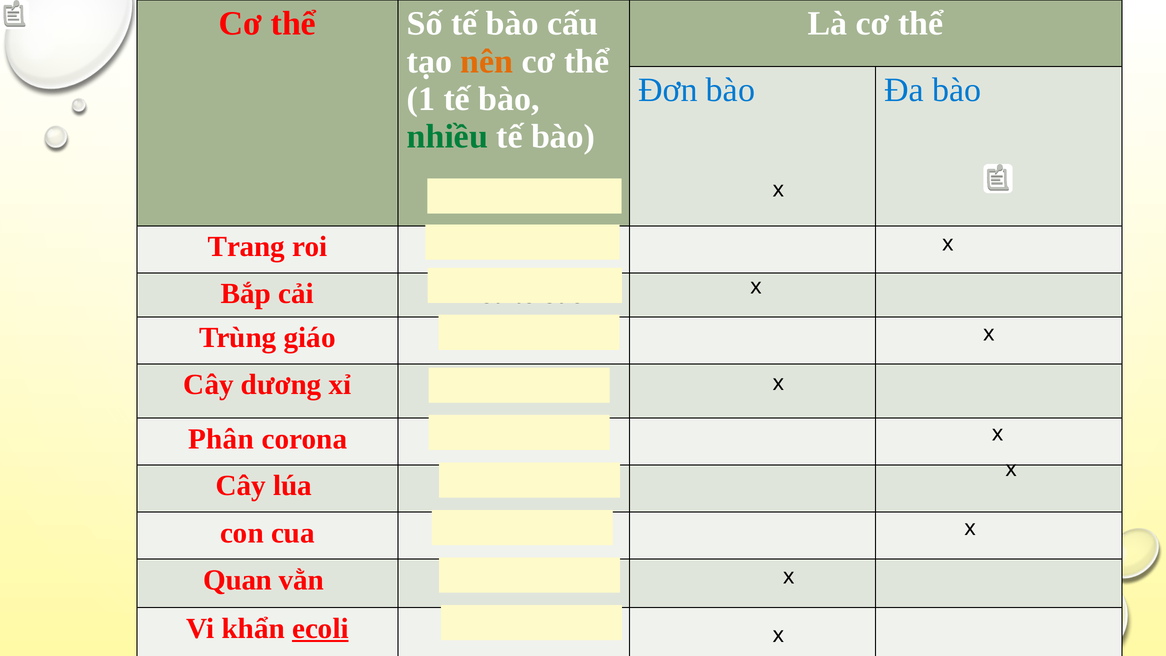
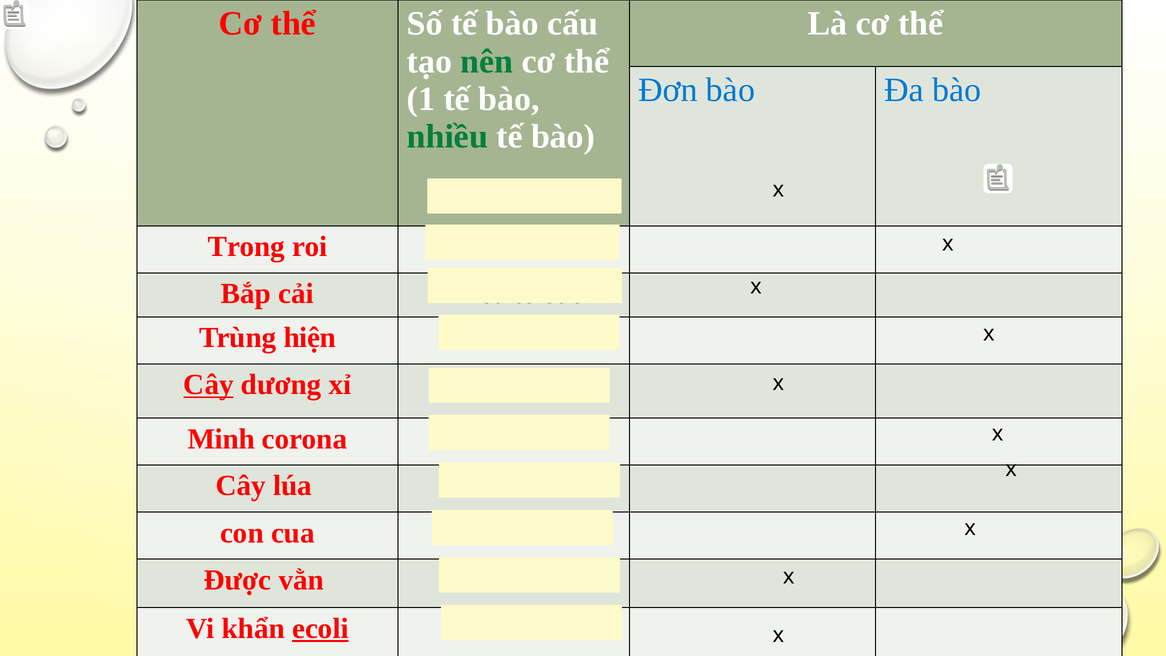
nên colour: orange -> green (487, 61)
Trang: Trang -> Trong (246, 246)
giáo: giáo -> hiện (310, 337)
Cây underline: none -> present (209, 385)
Phân: Phân -> Minh (221, 439)
Quan: Quan -> Được (238, 580)
